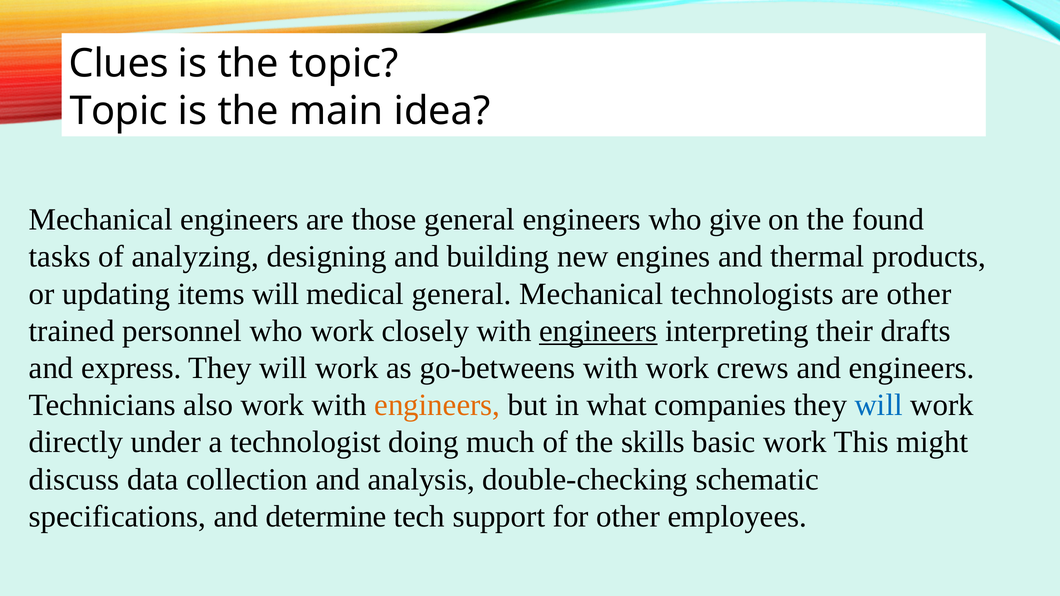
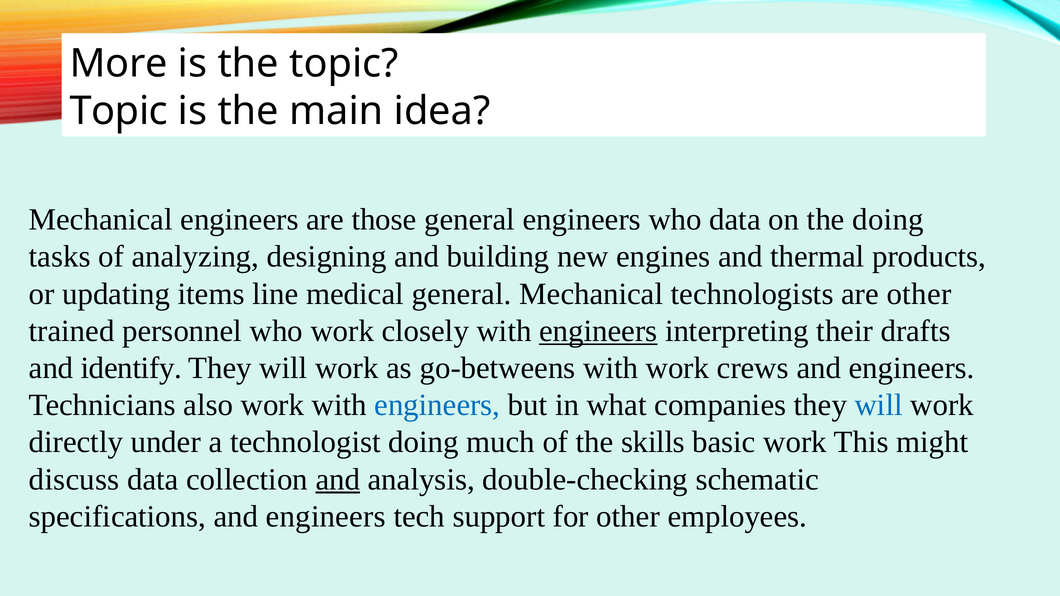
Clues: Clues -> More (119, 64)
who give: give -> data (735, 220)
the found: found -> doing (888, 220)
items will: will -> line (275, 294)
express: express -> identify (131, 368)
engineers colour: orange -> blue (437, 405)
and underline: none -> present (338, 480)
specifications and determine: determine -> engineers (326, 517)
